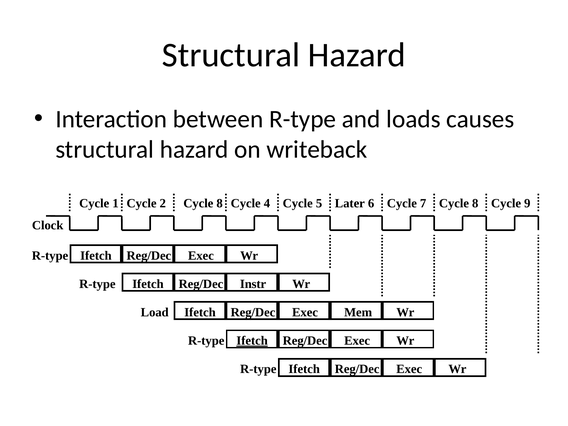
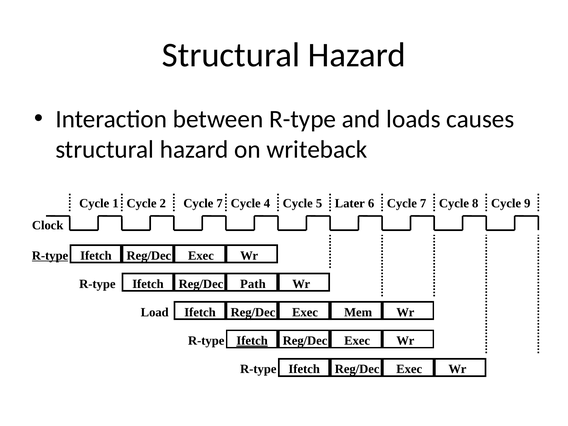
2 Cycle 8: 8 -> 7 (220, 203)
R-type underline: none -> present (50, 256)
Instr: Instr -> Path (253, 284)
